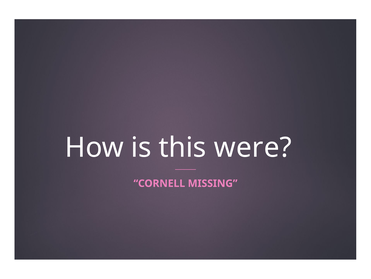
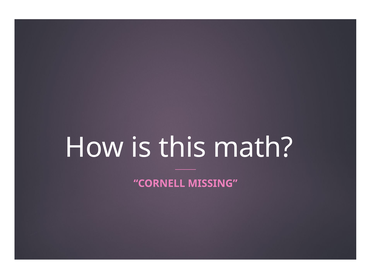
were: were -> math (253, 147)
